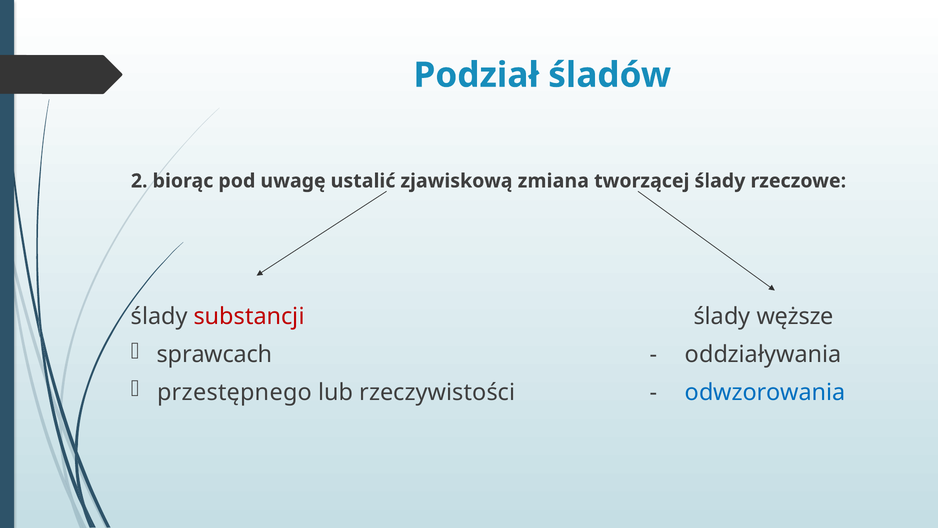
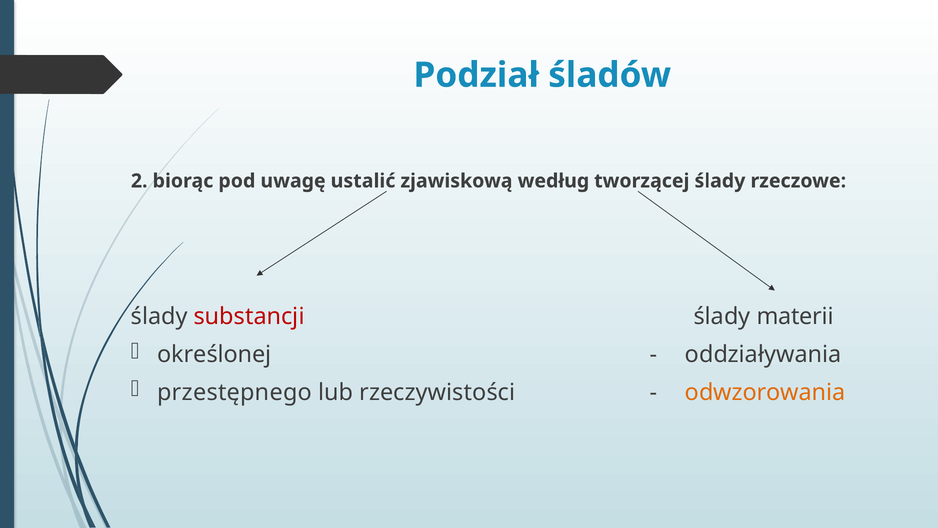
zmiana: zmiana -> według (553, 181)
węższe: węższe -> materii (795, 316)
sprawcach: sprawcach -> określonej (214, 354)
odwzorowania colour: blue -> orange (765, 392)
